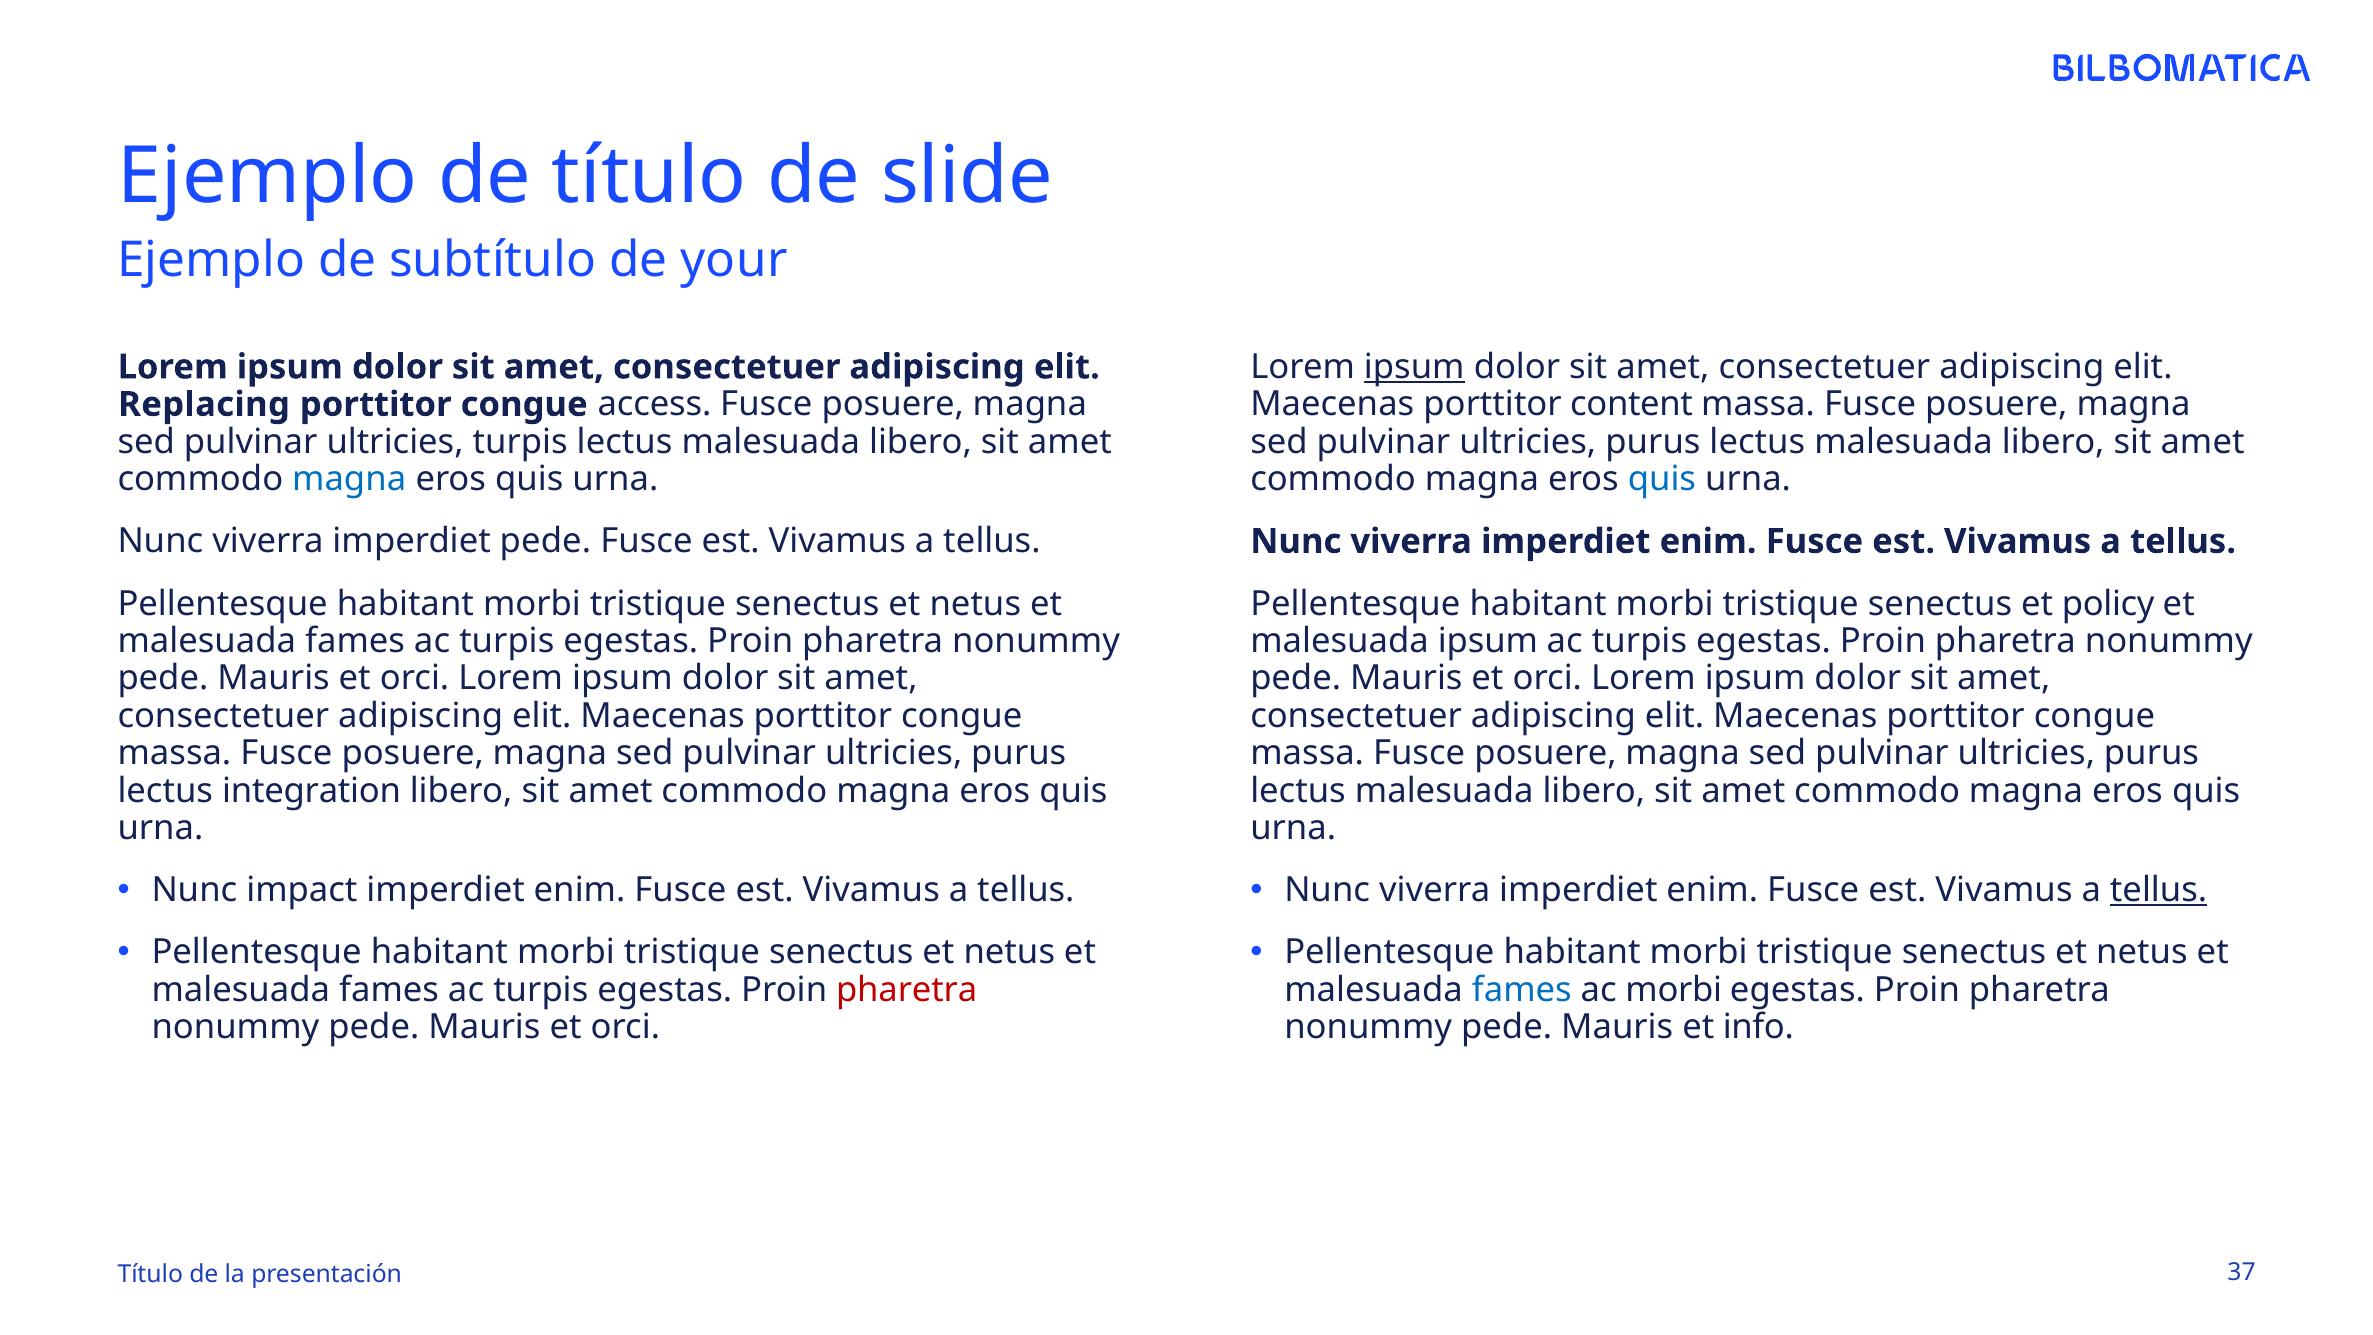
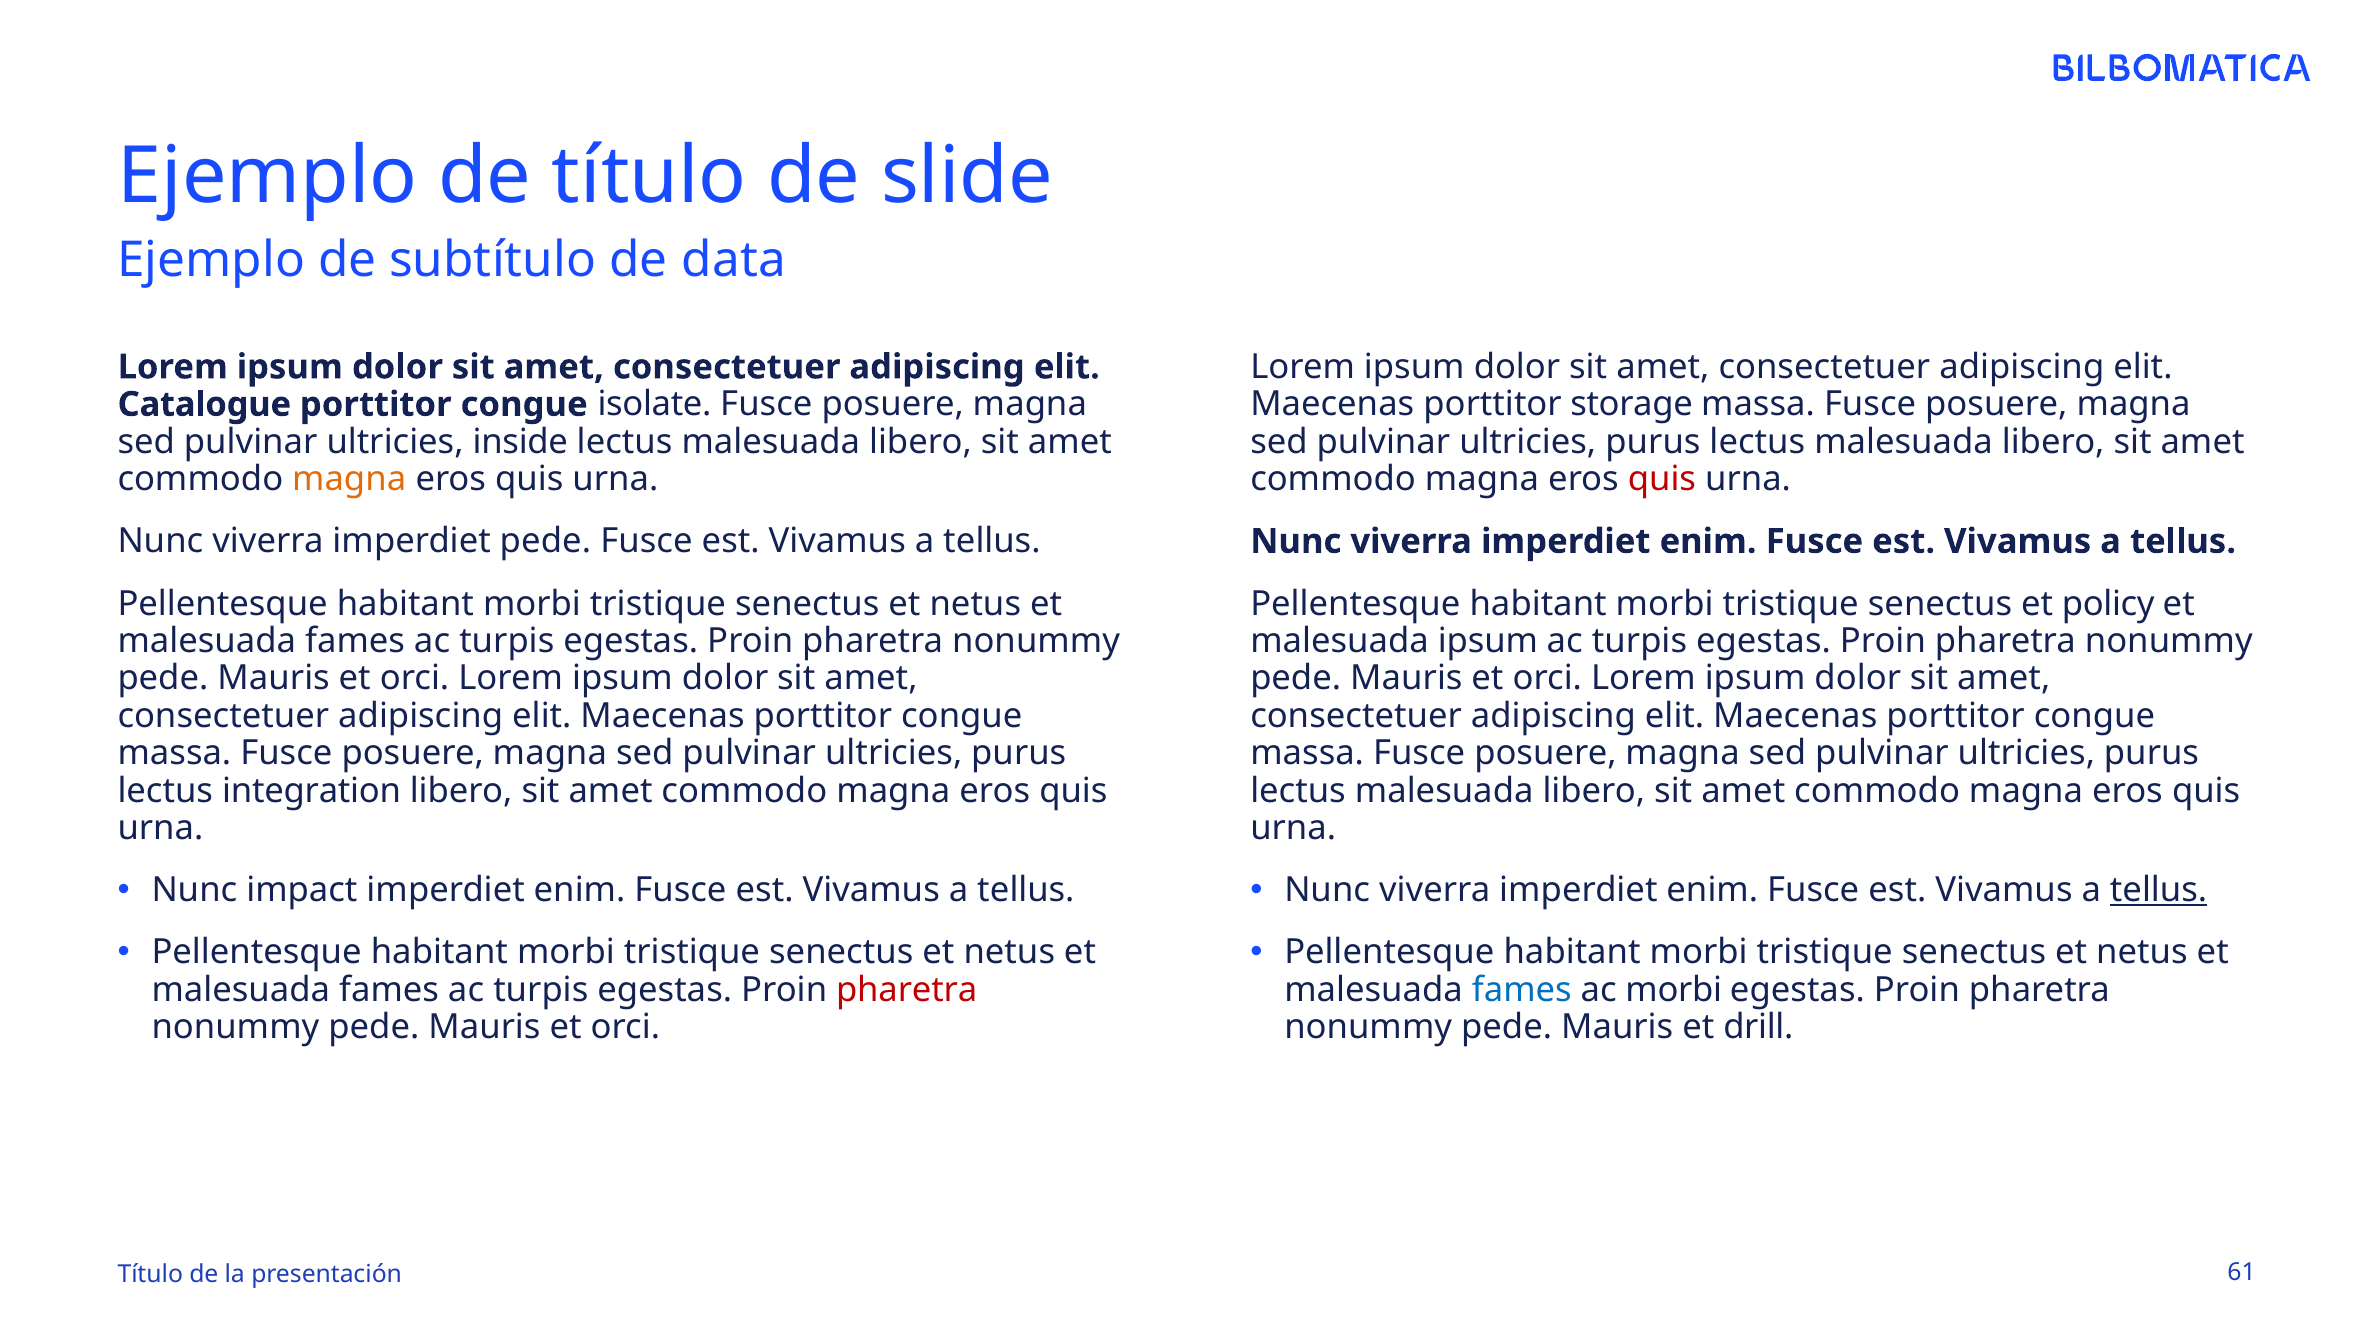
your: your -> data (734, 260)
ipsum underline: present -> none (1414, 367)
content: content -> storage (1632, 404)
Replacing: Replacing -> Catalogue (204, 404)
access: access -> isolate (654, 404)
ultricies turpis: turpis -> inside (520, 442)
magna colour: blue -> orange (349, 479)
quis colour: blue -> red (1662, 479)
info: info -> drill (1758, 1027)
37: 37 -> 61 (2242, 1272)
